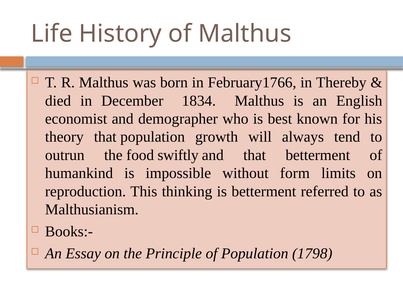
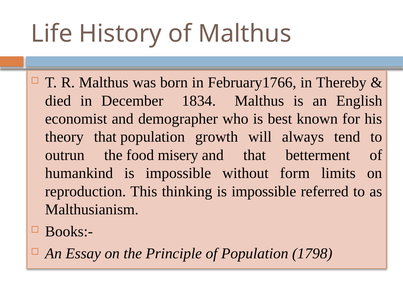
swiftly: swiftly -> misery (178, 155)
thinking is betterment: betterment -> impossible (264, 192)
